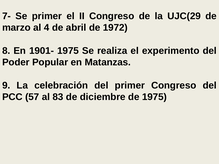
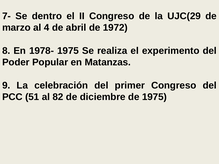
Se primer: primer -> dentro (47, 16)
1901-: 1901- -> 1978- (42, 51)
57: 57 -> 51 (32, 97)
83: 83 -> 82 (58, 97)
